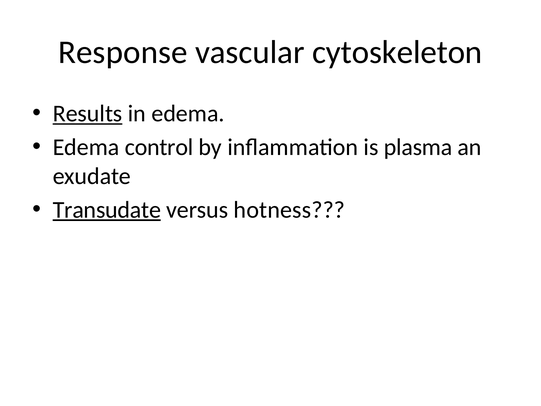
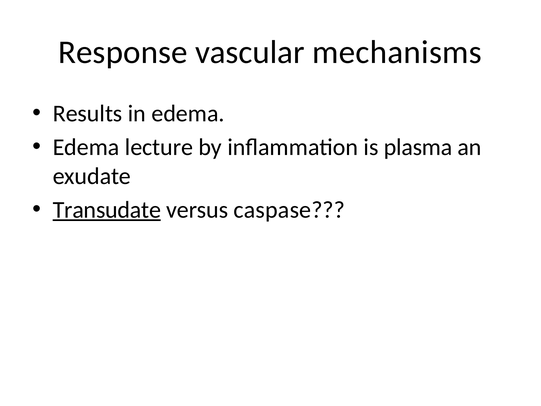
cytoskeleton: cytoskeleton -> mechanisms (397, 52)
Results underline: present -> none (88, 113)
control: control -> lecture (159, 147)
hotness: hotness -> caspase (289, 210)
